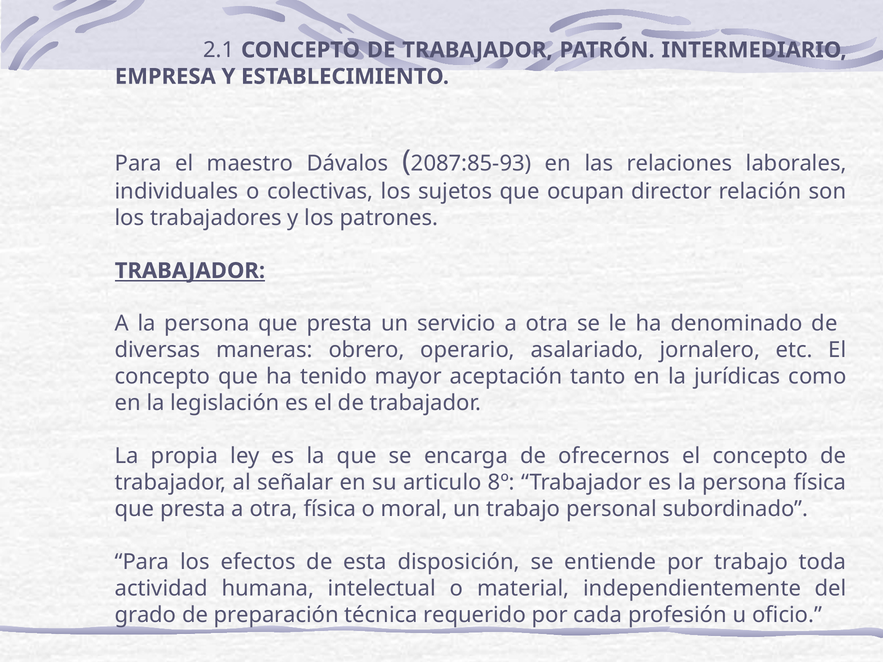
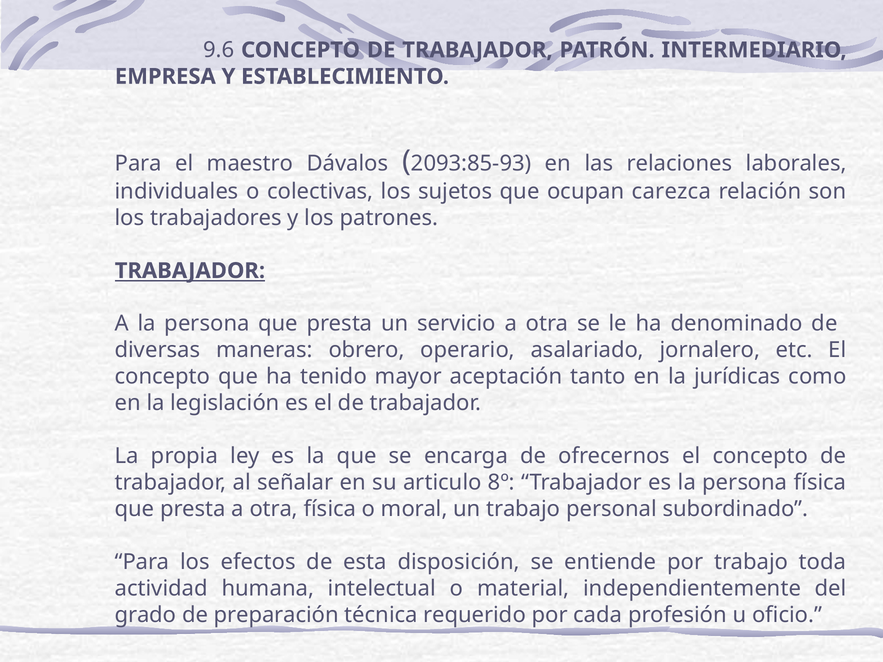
2.1: 2.1 -> 9.6 (219, 50)
2087:85-93: 2087:85-93 -> 2093:85-93 (471, 163)
director: director -> carezca (671, 191)
